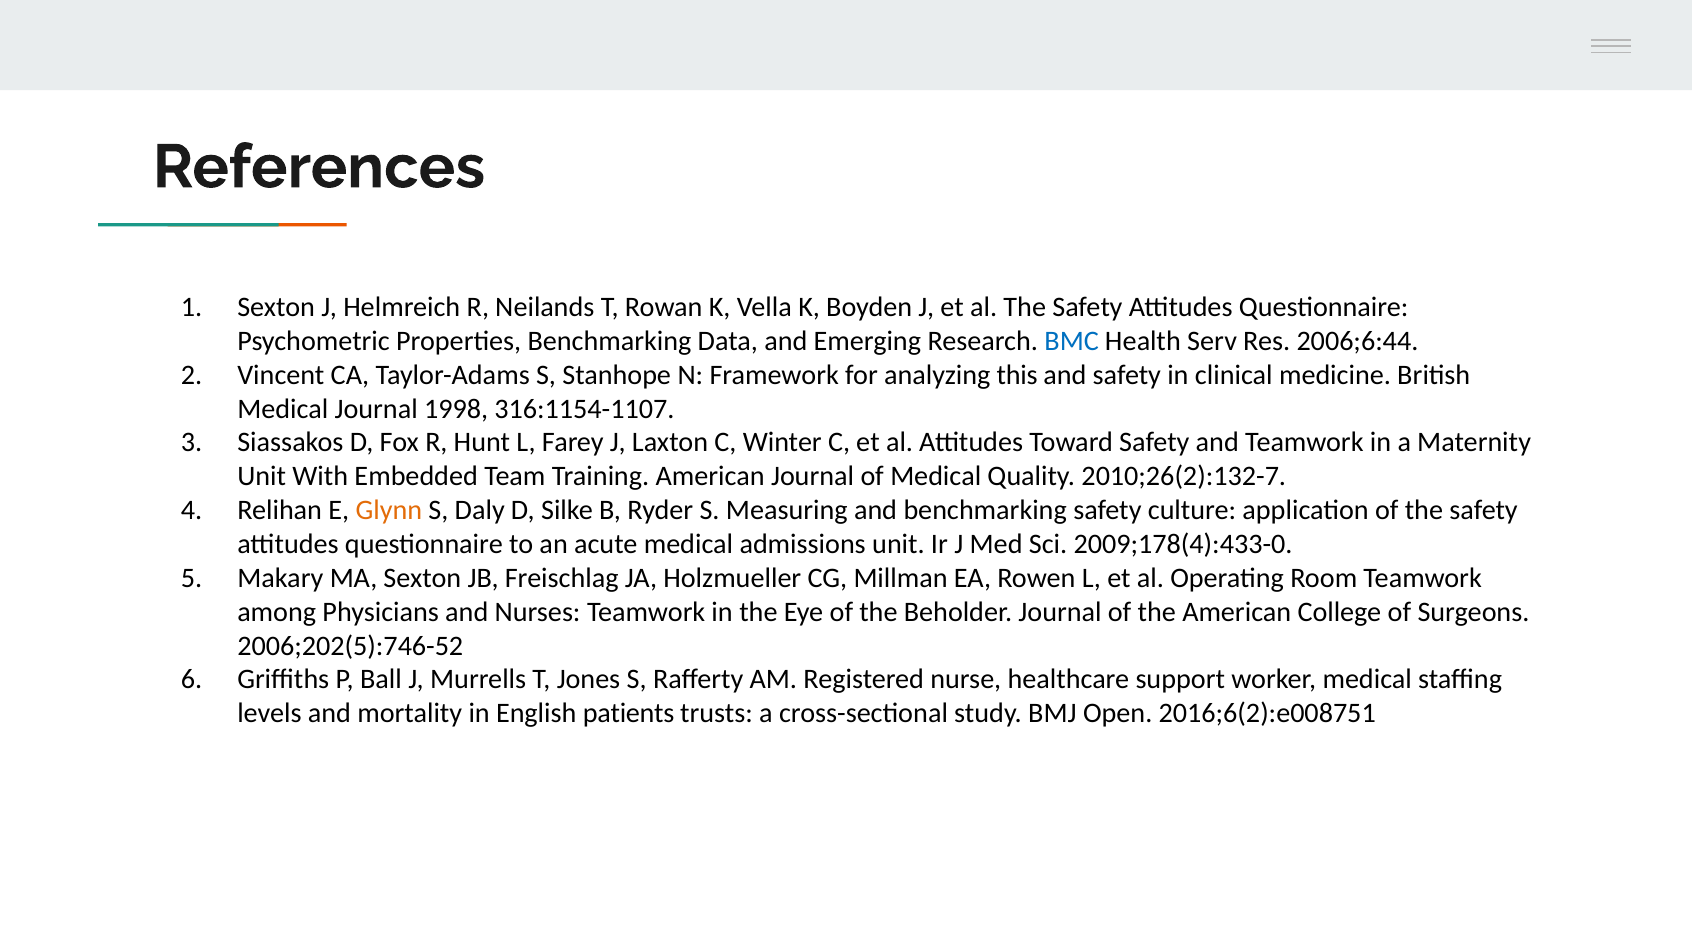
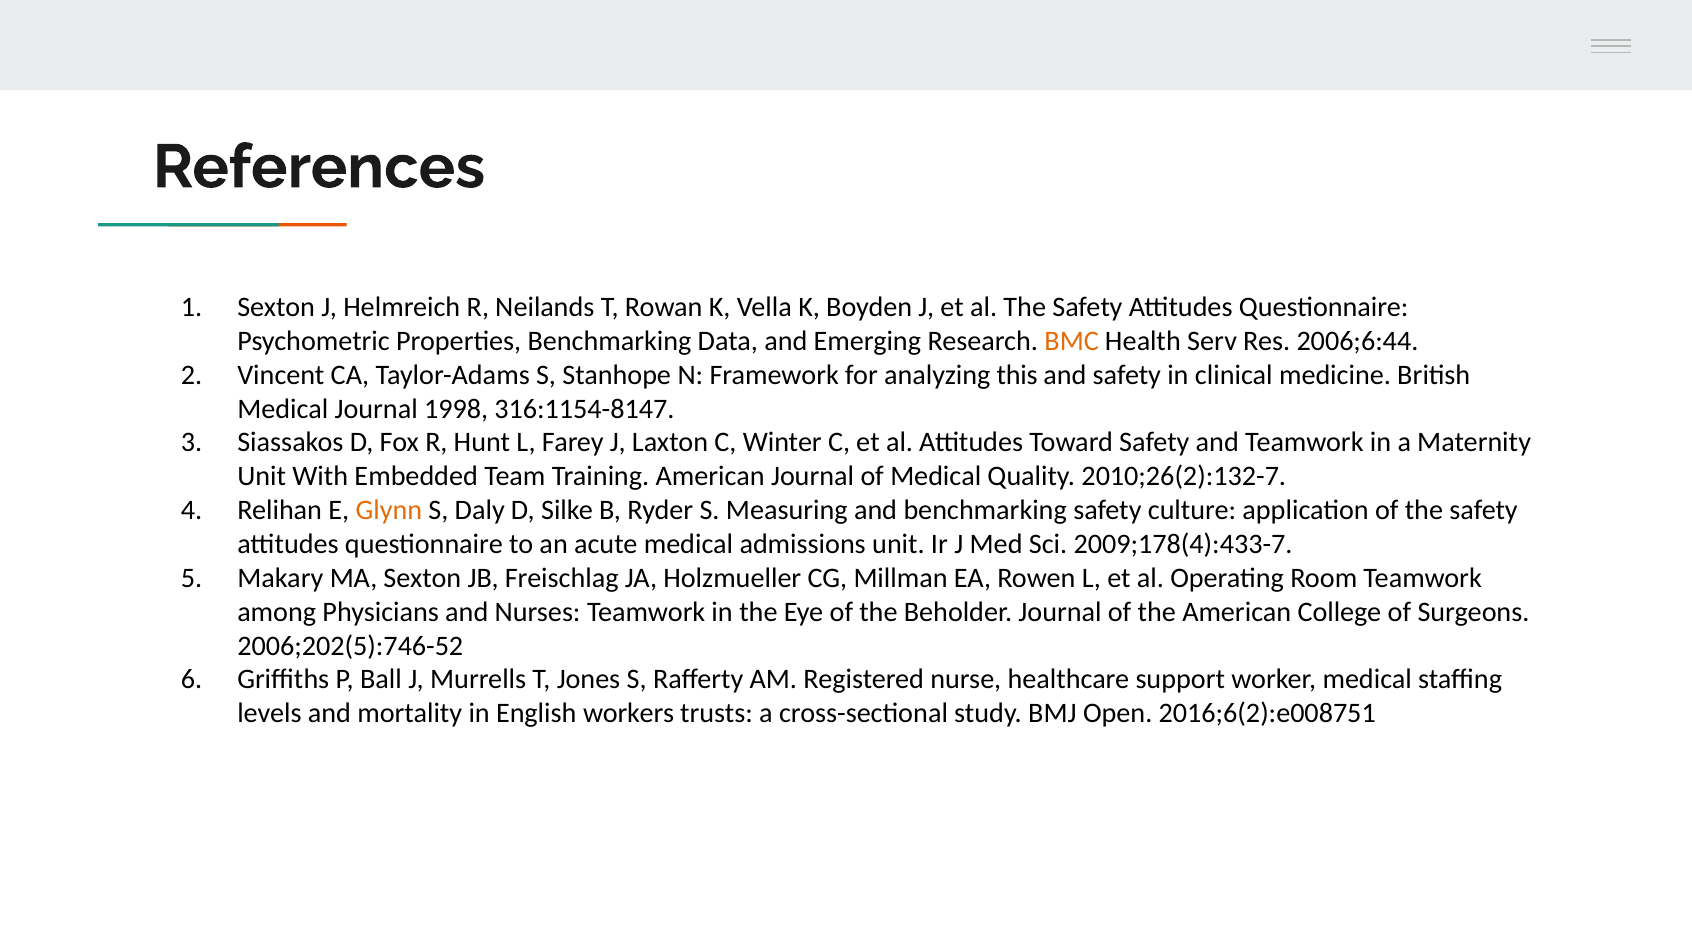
BMC colour: blue -> orange (1072, 341)
316:1154-1107: 316:1154-1107 -> 316:1154-8147 (584, 409)
2009;178(4):433-0: 2009;178(4):433-0 -> 2009;178(4):433-7 (1183, 544)
patients: patients -> workers (629, 713)
